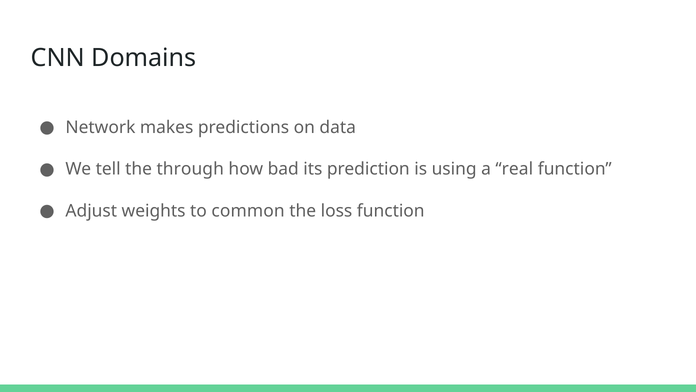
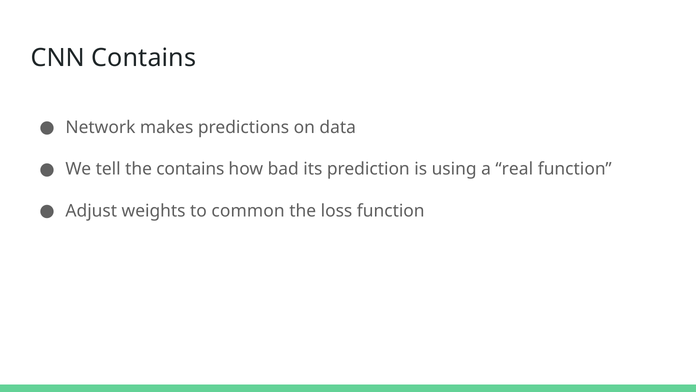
CNN Domains: Domains -> Contains (144, 58)
the through: through -> contains (190, 169)
